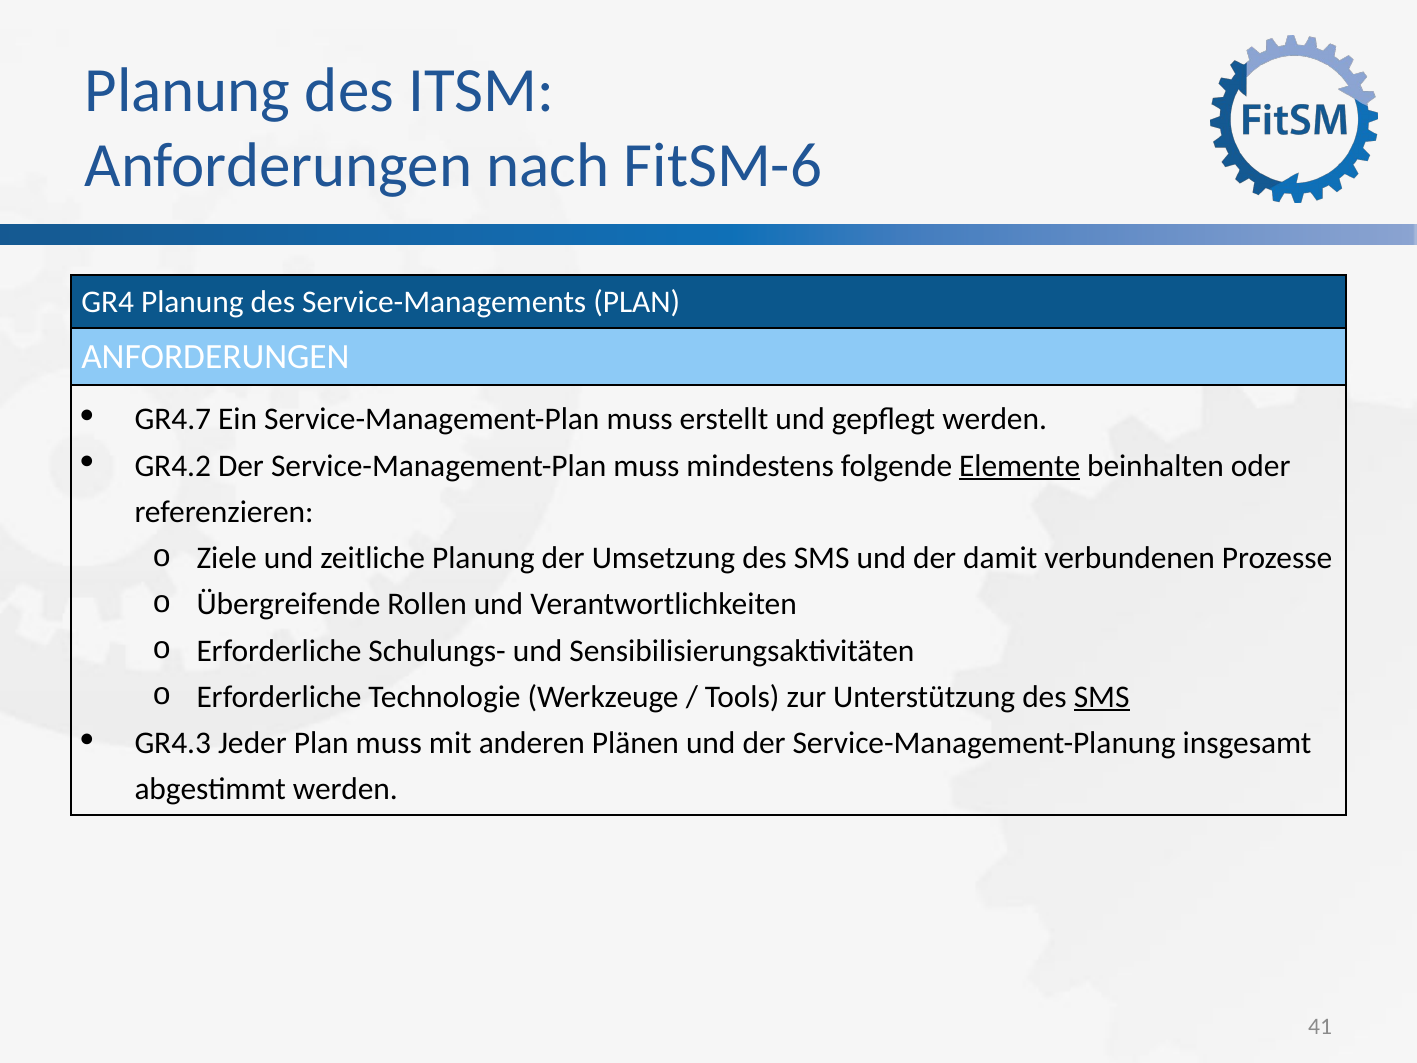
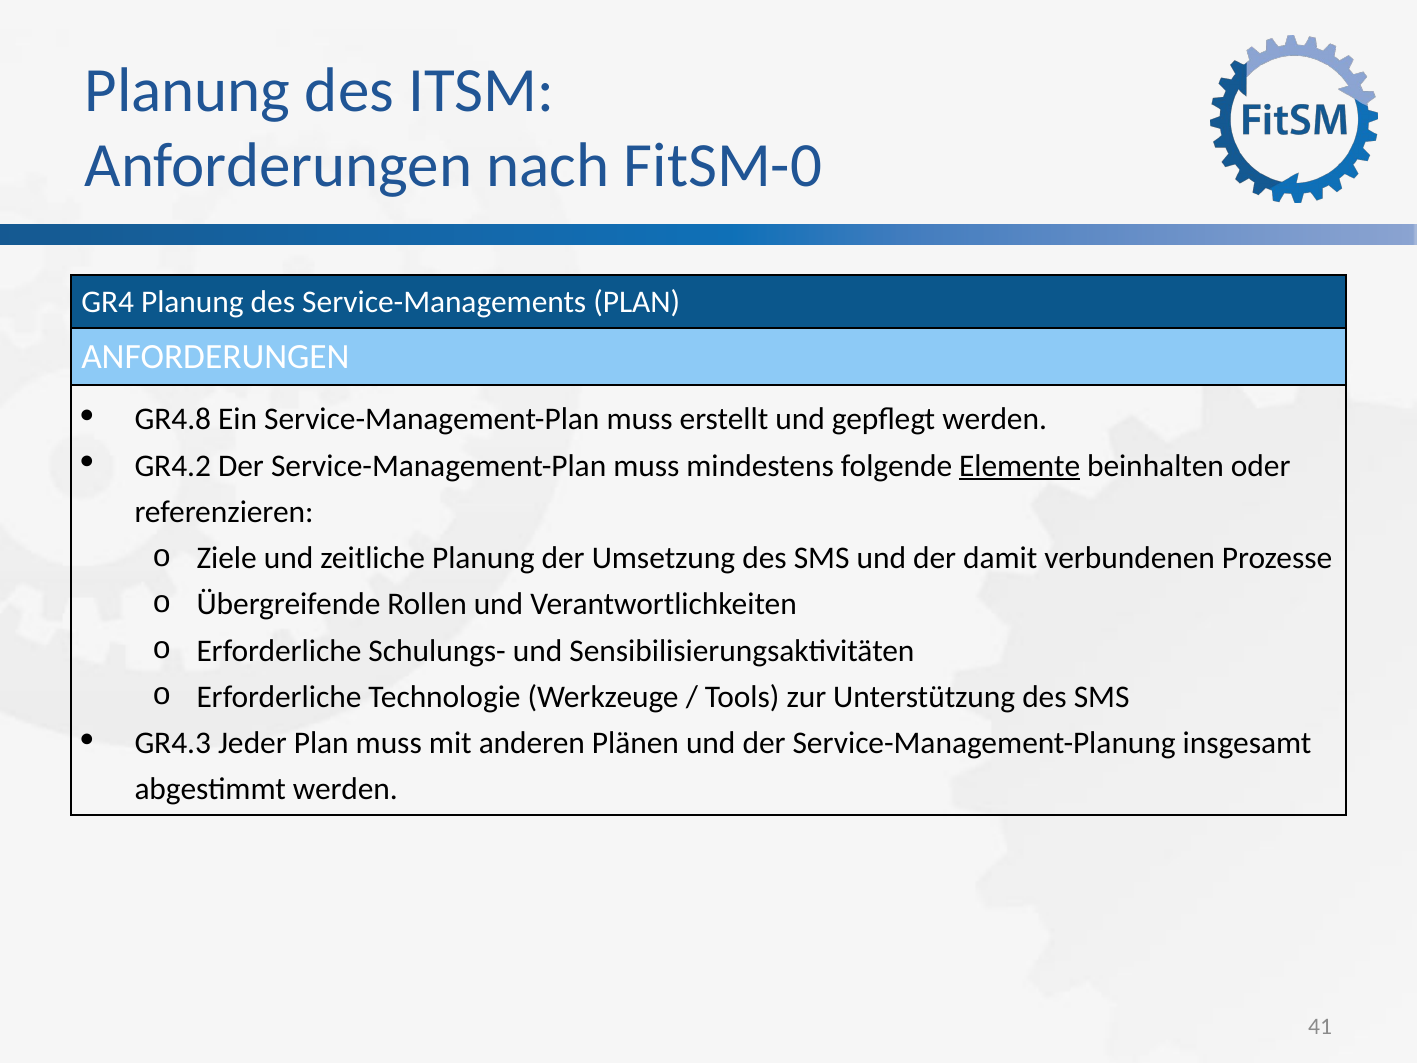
FitSM-6: FitSM-6 -> FitSM-0 (723, 166)
GR4.7: GR4.7 -> GR4.8 (173, 420)
SMS underline: present -> none (1102, 697)
